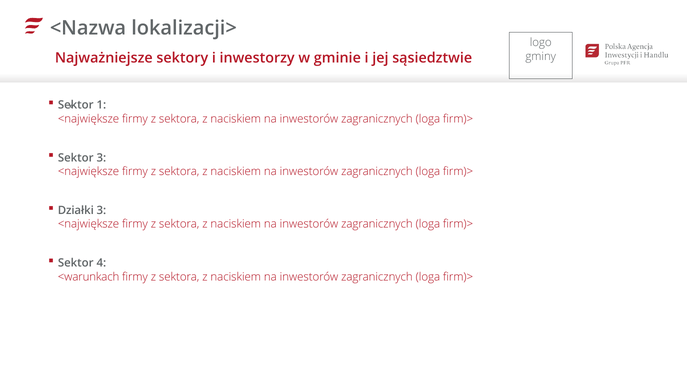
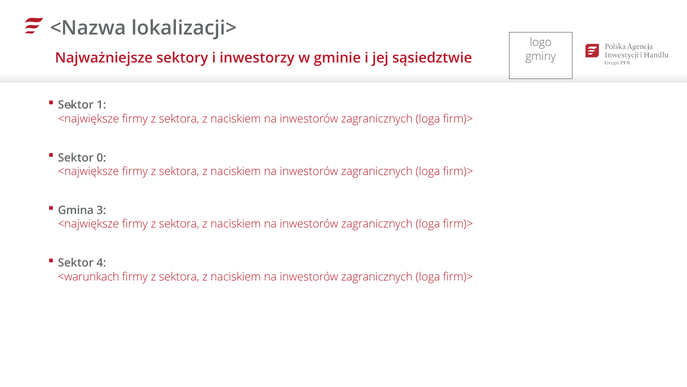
Sektor 3: 3 -> 0 (101, 158)
Działki: Działki -> Gmina (76, 210)
